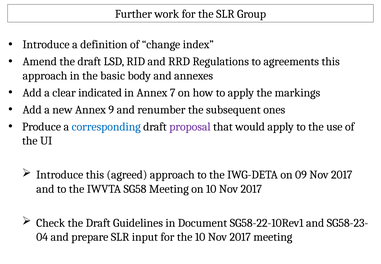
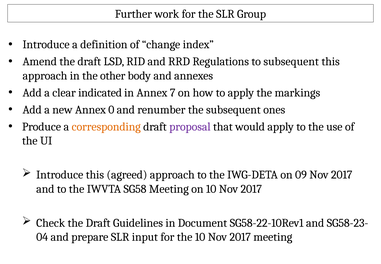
to agreements: agreements -> subsequent (291, 62)
basic: basic -> other (113, 76)
9: 9 -> 0 (111, 110)
corresponding colour: blue -> orange (106, 127)
